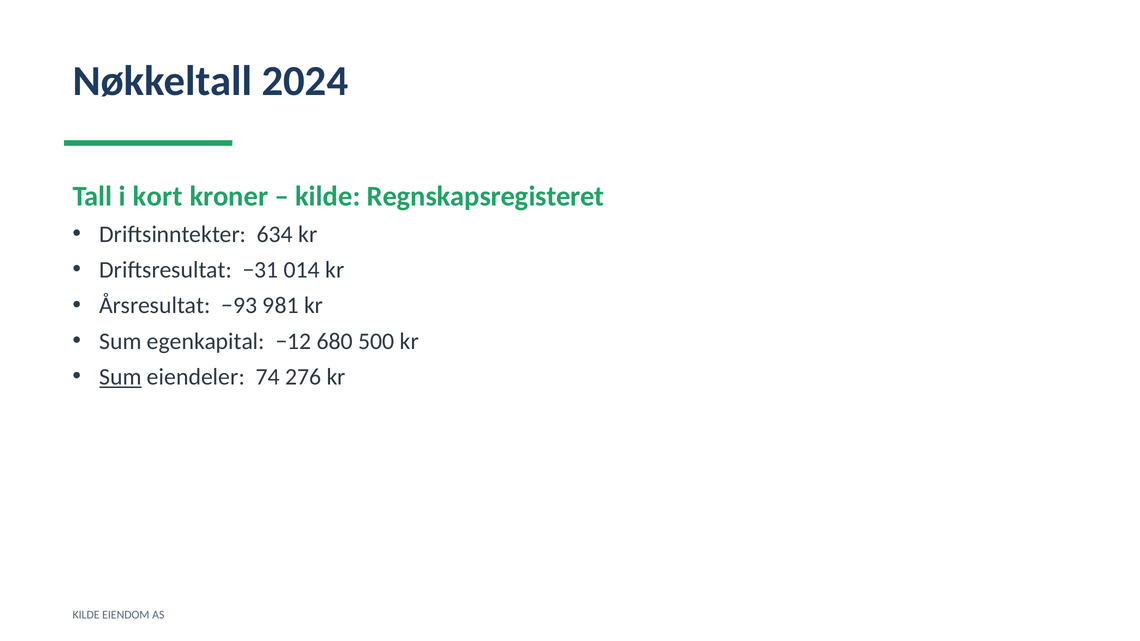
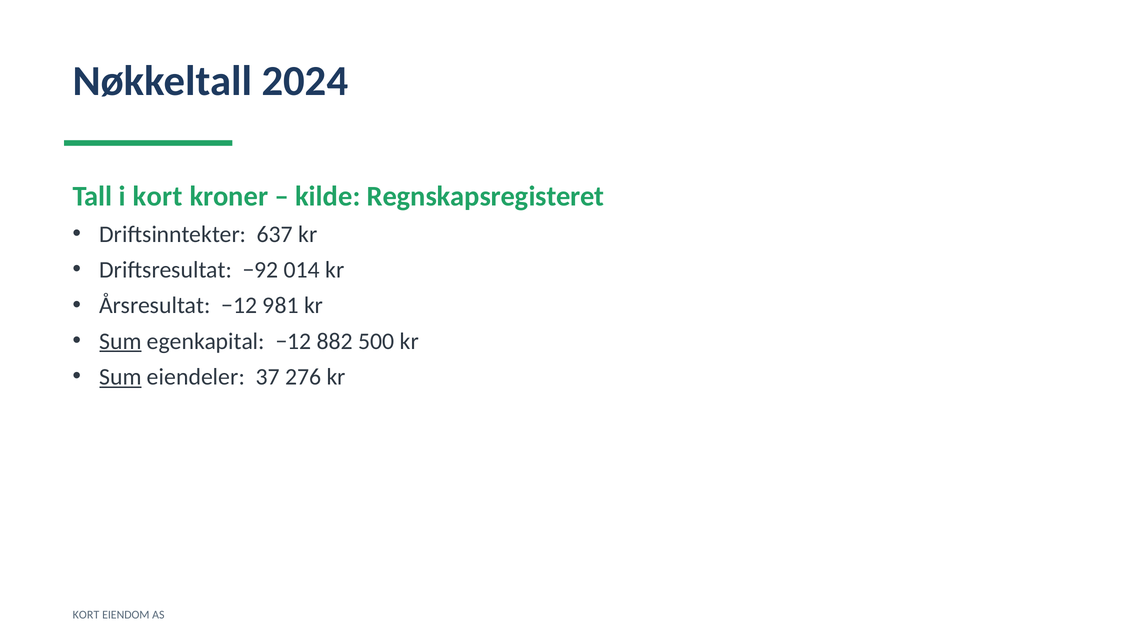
634: 634 -> 637 (275, 234)
−31: −31 -> −92 (261, 270)
Årsresultat −93: −93 -> −12 (239, 306)
Sum underline: none -> present (120, 341)
680: 680 -> 882 (335, 341)
74: 74 -> 37 (268, 377)
KILDE: KILDE -> KORT (86, 615)
